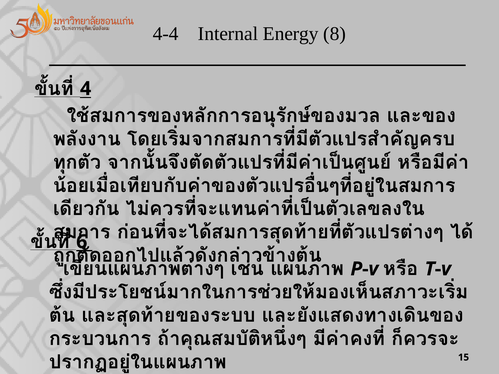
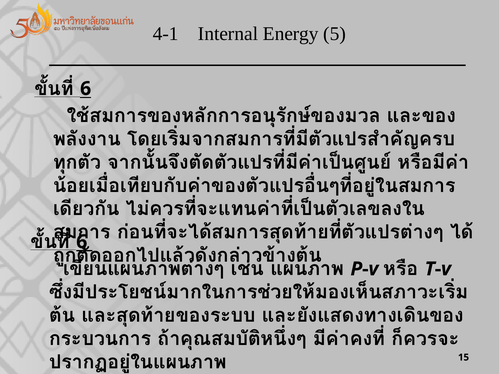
4-4: 4-4 -> 4-1 (166, 34)
8: 8 -> 5 (335, 34)
4: 4 -> 6 (86, 89)
